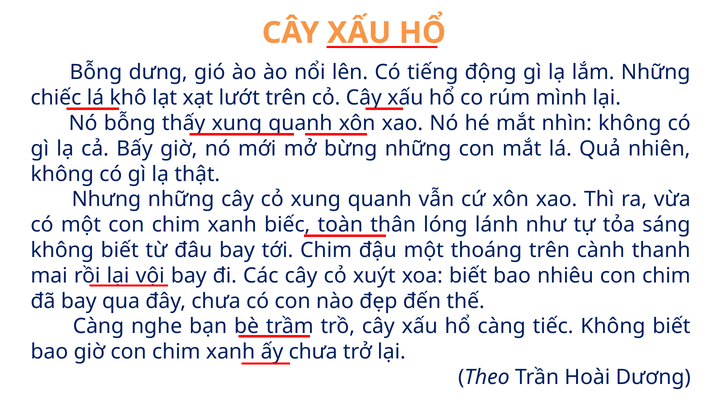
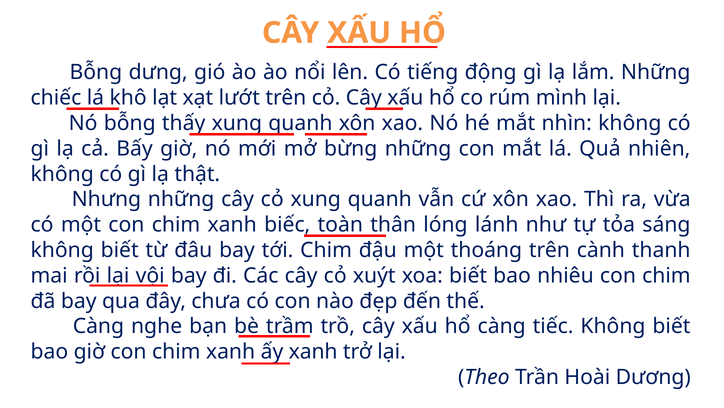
chưa: chưa -> xanh (313, 352)
